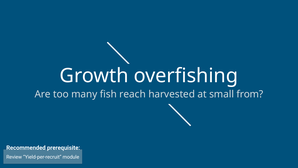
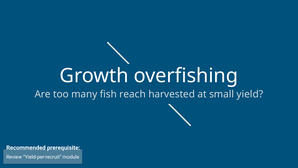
from: from -> yield (250, 94)
